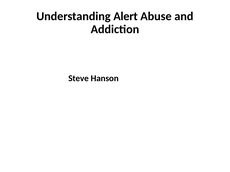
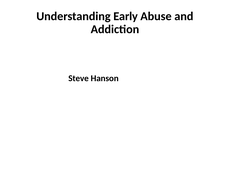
Alert: Alert -> Early (126, 16)
